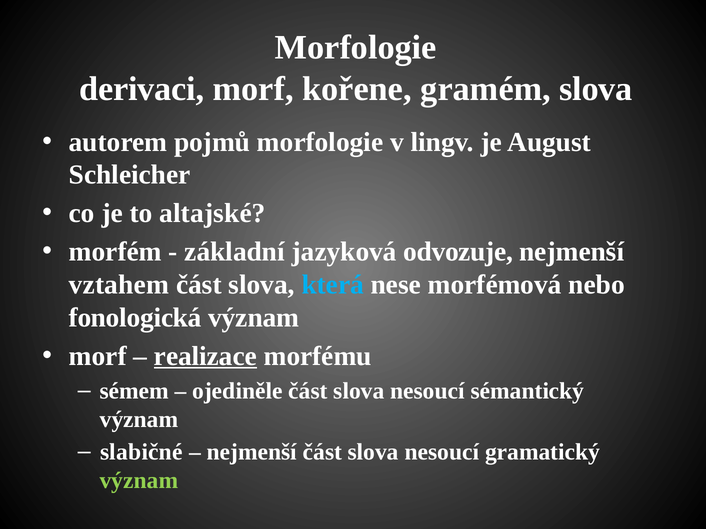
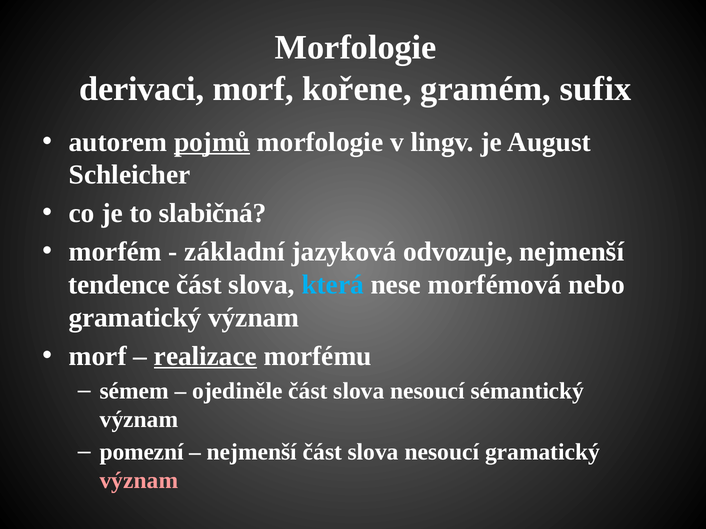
gramém slova: slova -> sufix (596, 89)
pojmů underline: none -> present (212, 142)
altajské: altajské -> slabičná (213, 214)
vztahem: vztahem -> tendence (119, 285)
fonologická: fonologická -> gramatický (135, 318)
slabičné: slabičné -> pomezní (142, 453)
význam colour: light green -> pink (139, 481)
